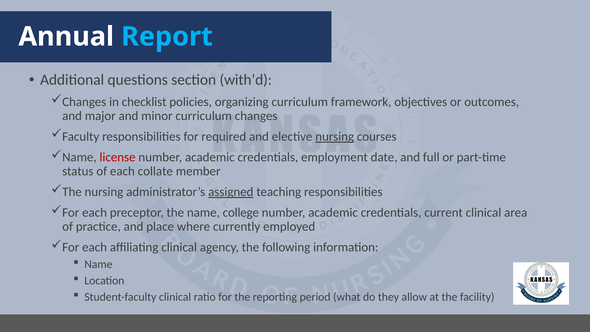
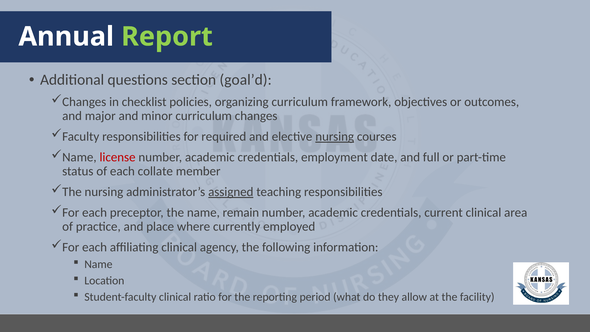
Report colour: light blue -> light green (167, 37)
with’d: with’d -> goal’d (246, 80)
college: college -> remain (241, 213)
